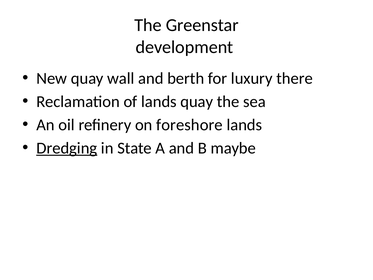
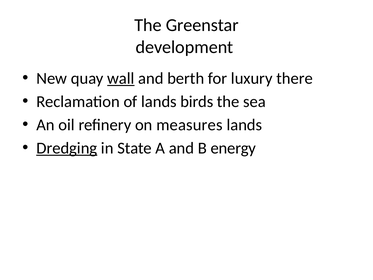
wall underline: none -> present (121, 78)
lands quay: quay -> birds (197, 101)
foreshore: foreshore -> measures (189, 125)
maybe: maybe -> energy (233, 148)
